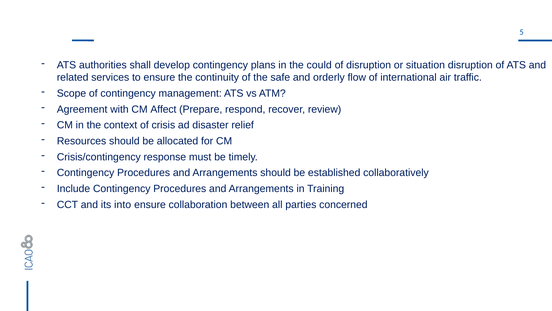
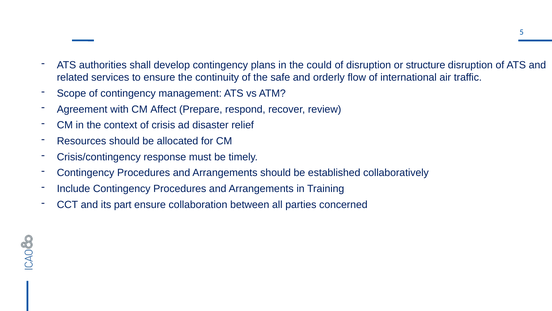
situation: situation -> structure (426, 65)
into: into -> part (123, 204)
